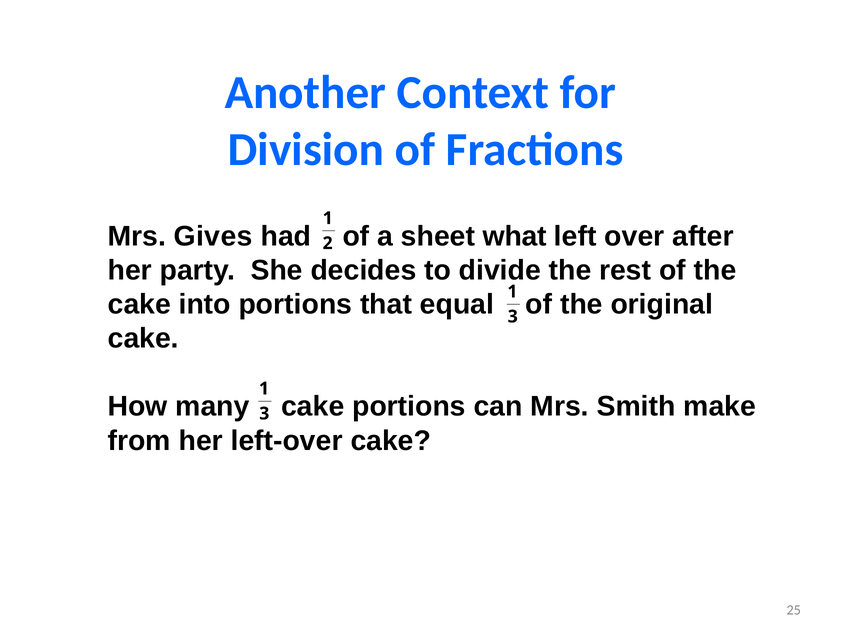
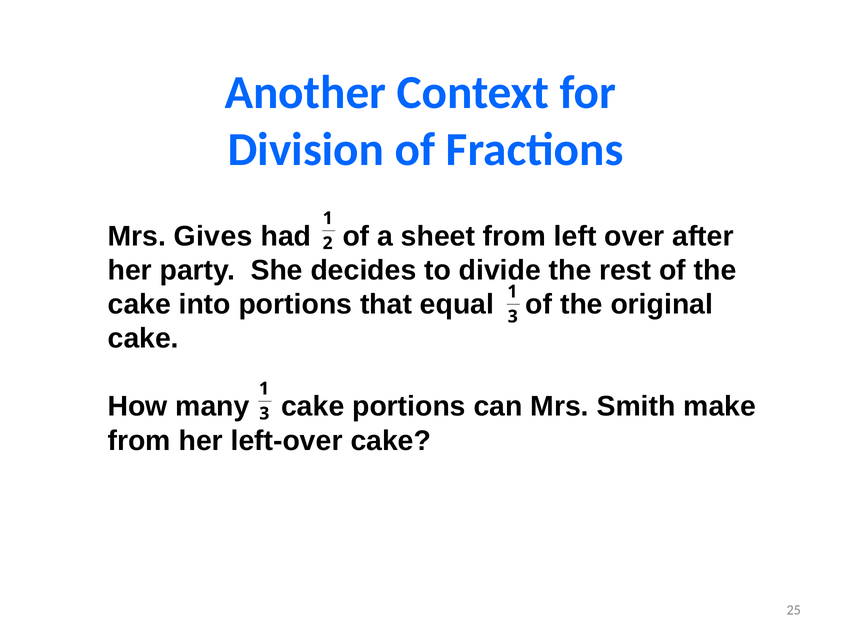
sheet what: what -> from (514, 236)
